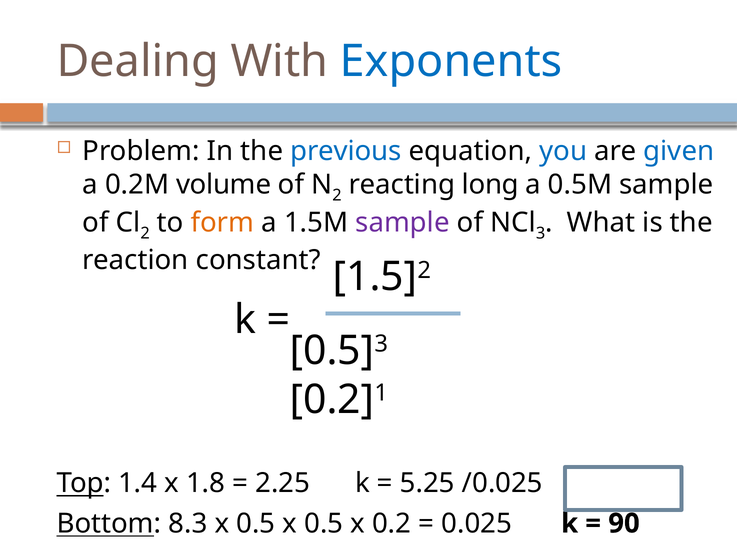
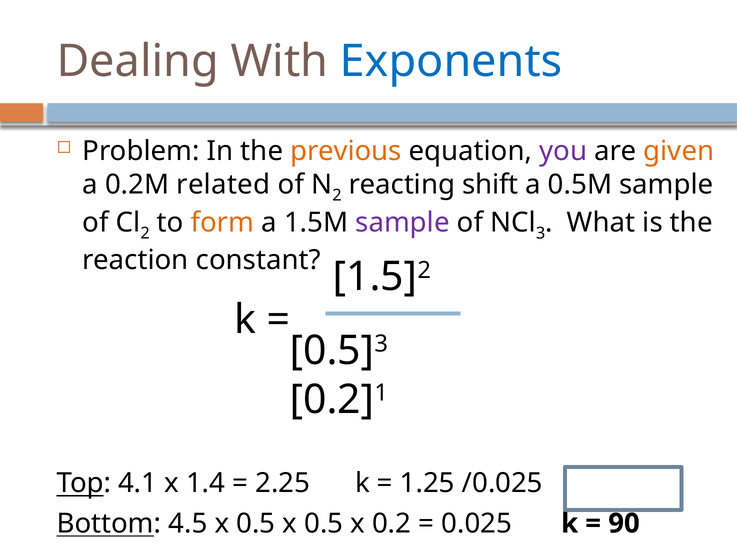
previous colour: blue -> orange (346, 151)
you colour: blue -> purple (563, 151)
given colour: blue -> orange (679, 151)
volume: volume -> related (223, 184)
long: long -> shift (490, 184)
1.4: 1.4 -> 4.1 (138, 483)
1.8: 1.8 -> 1.4 (206, 483)
5.25: 5.25 -> 1.25 (427, 483)
8.3: 8.3 -> 4.5 (188, 523)
